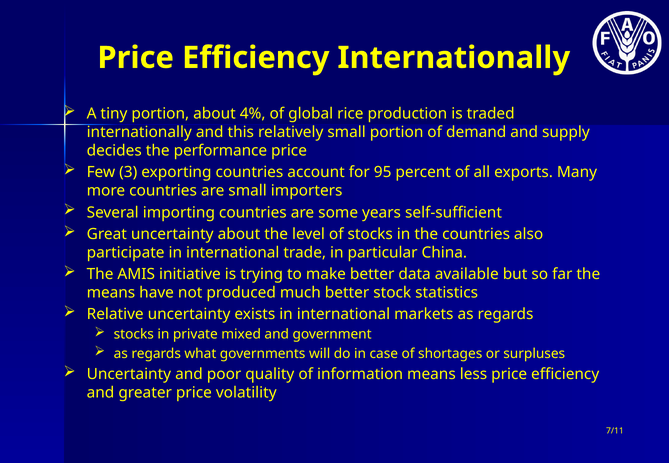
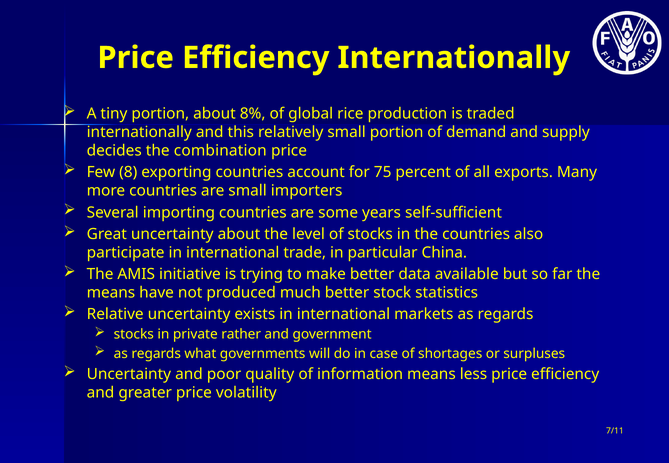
4%: 4% -> 8% (253, 114)
performance: performance -> combination (220, 151)
3: 3 -> 8 (128, 172)
95: 95 -> 75 (383, 172)
mixed: mixed -> rather (241, 334)
